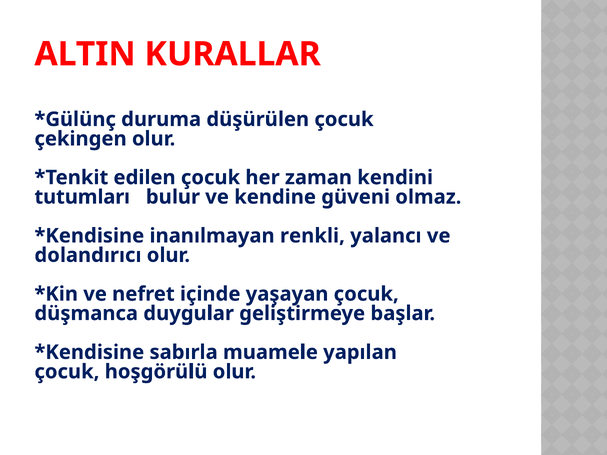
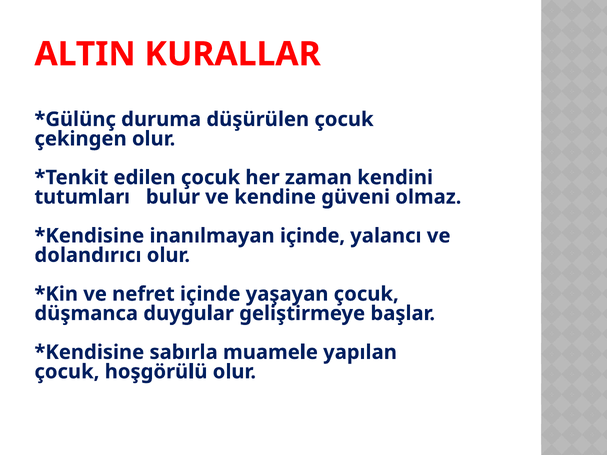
inanılmayan renkli: renkli -> içinde (313, 236)
